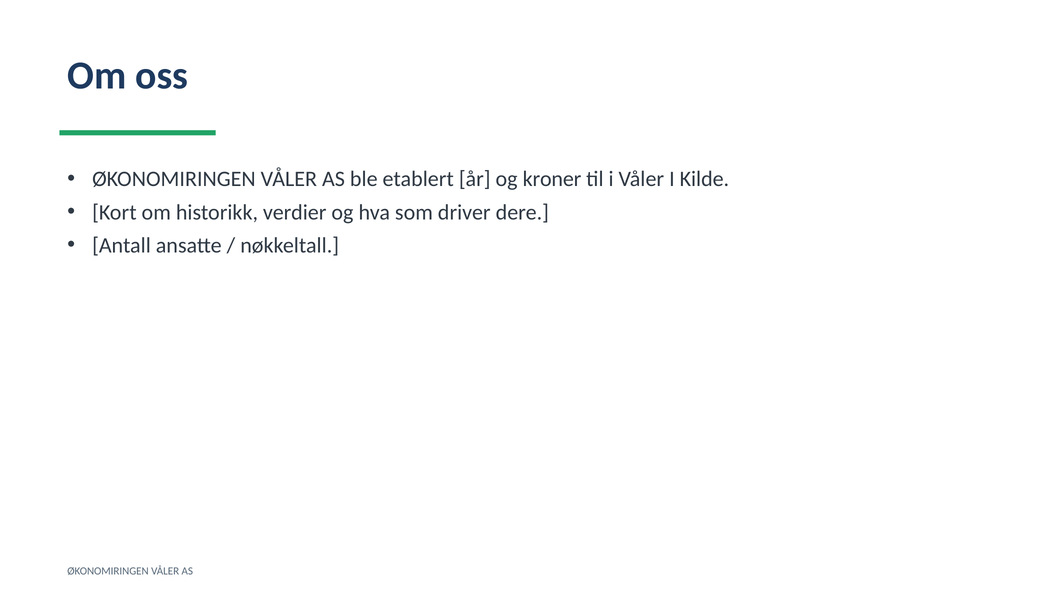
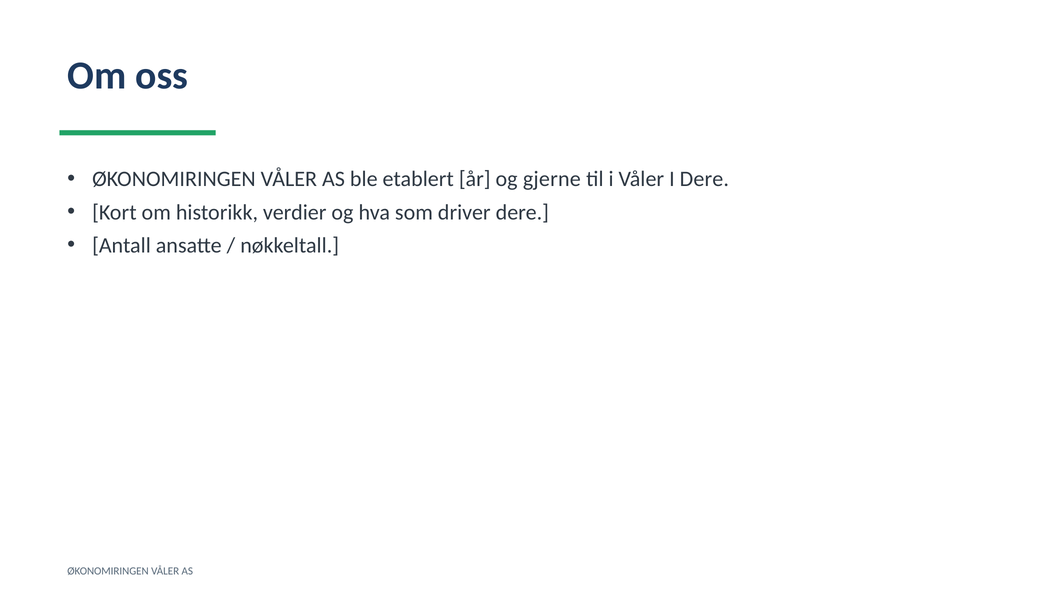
kroner: kroner -> gjerne (552, 179)
I Kilde: Kilde -> Dere (704, 179)
